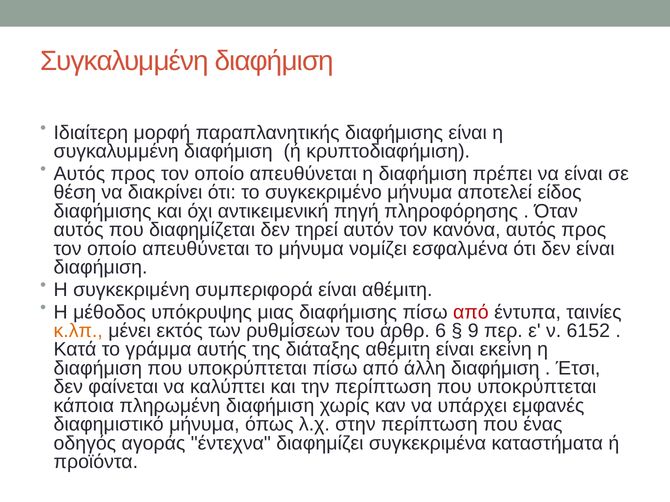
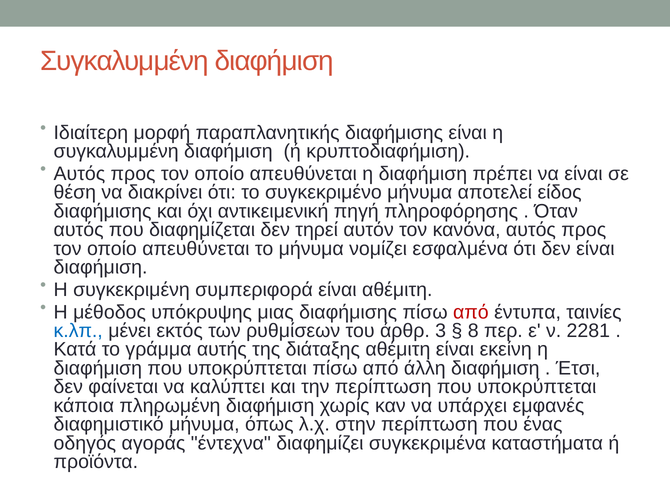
κ.λπ colour: orange -> blue (78, 331)
6: 6 -> 3 (441, 331)
9: 9 -> 8 (473, 331)
6152: 6152 -> 2281 (588, 331)
